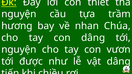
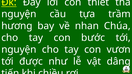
con dâng: dâng -> bước (93, 38)
